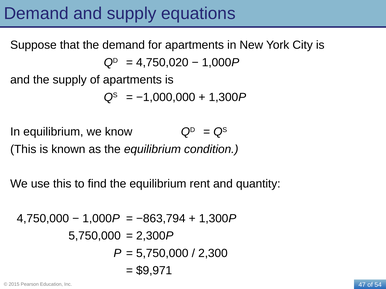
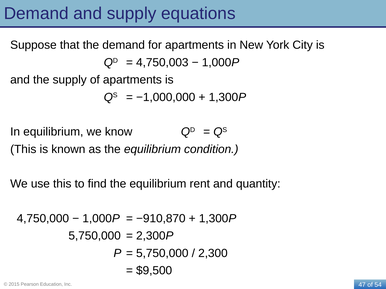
4,750,020: 4,750,020 -> 4,750,003 (162, 63)
−863,794: −863,794 -> −910,870 (161, 219)
$9,971: $9,971 -> $9,500 (154, 271)
